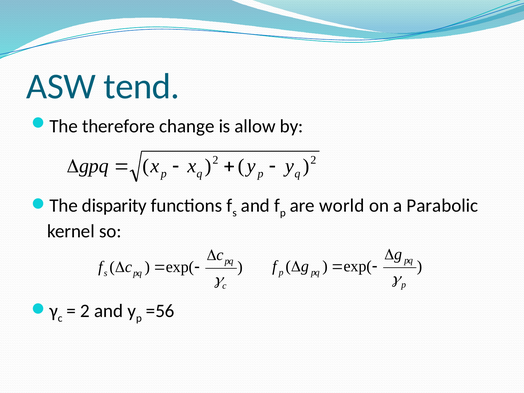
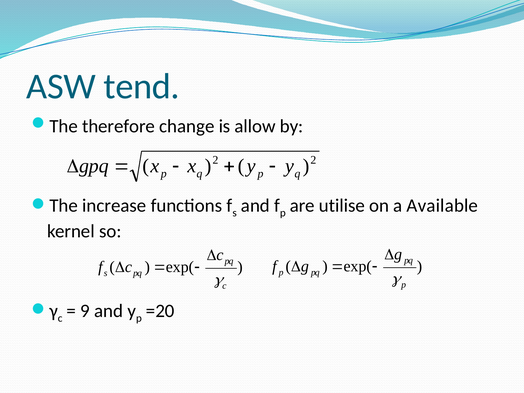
disparity: disparity -> increase (114, 206)
world: world -> utilise (342, 206)
Parabolic: Parabolic -> Available (442, 206)
2: 2 -> 9 (85, 311)
=56: =56 -> =20 (160, 311)
